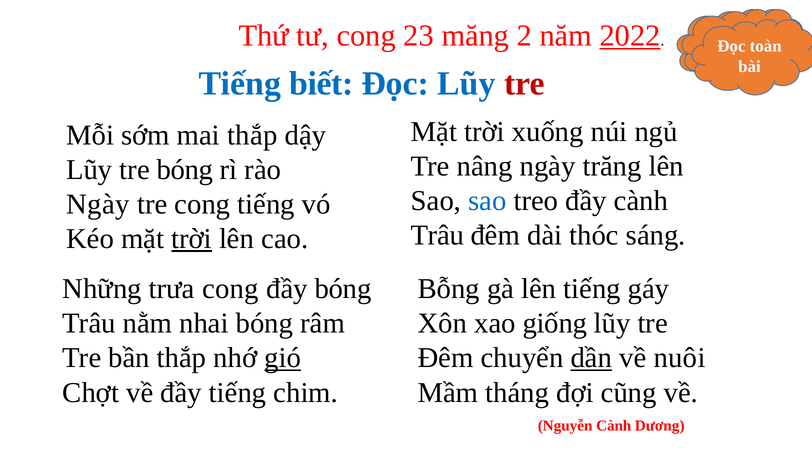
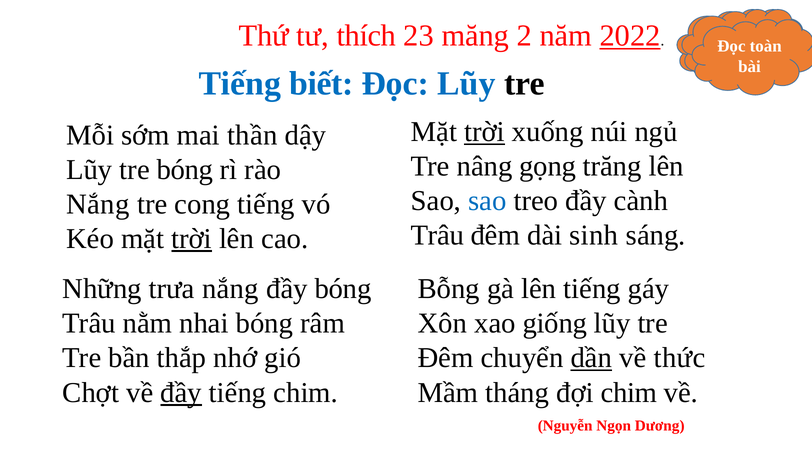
tư cong: cong -> thích (366, 36)
tre colour: red -> black (524, 84)
trời underline: none -> present (484, 132)
mai thắp: thắp -> thần (252, 135)
nâng ngày: ngày -> gọng (548, 166)
Ngày: Ngày -> Nắng (98, 204)
thóc: thóc -> sinh (594, 235)
trưa cong: cong -> nắng (230, 289)
gió underline: present -> none (283, 358)
nuôi: nuôi -> thức (680, 358)
đầy underline: none -> present (181, 392)
đợi cũng: cũng -> chim (629, 392)
Nguyễn Cành: Cành -> Ngọn (614, 425)
